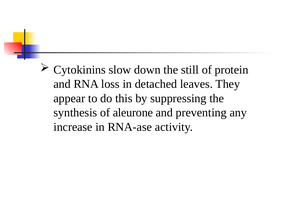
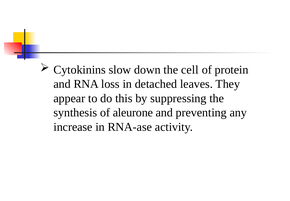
still: still -> cell (190, 70)
